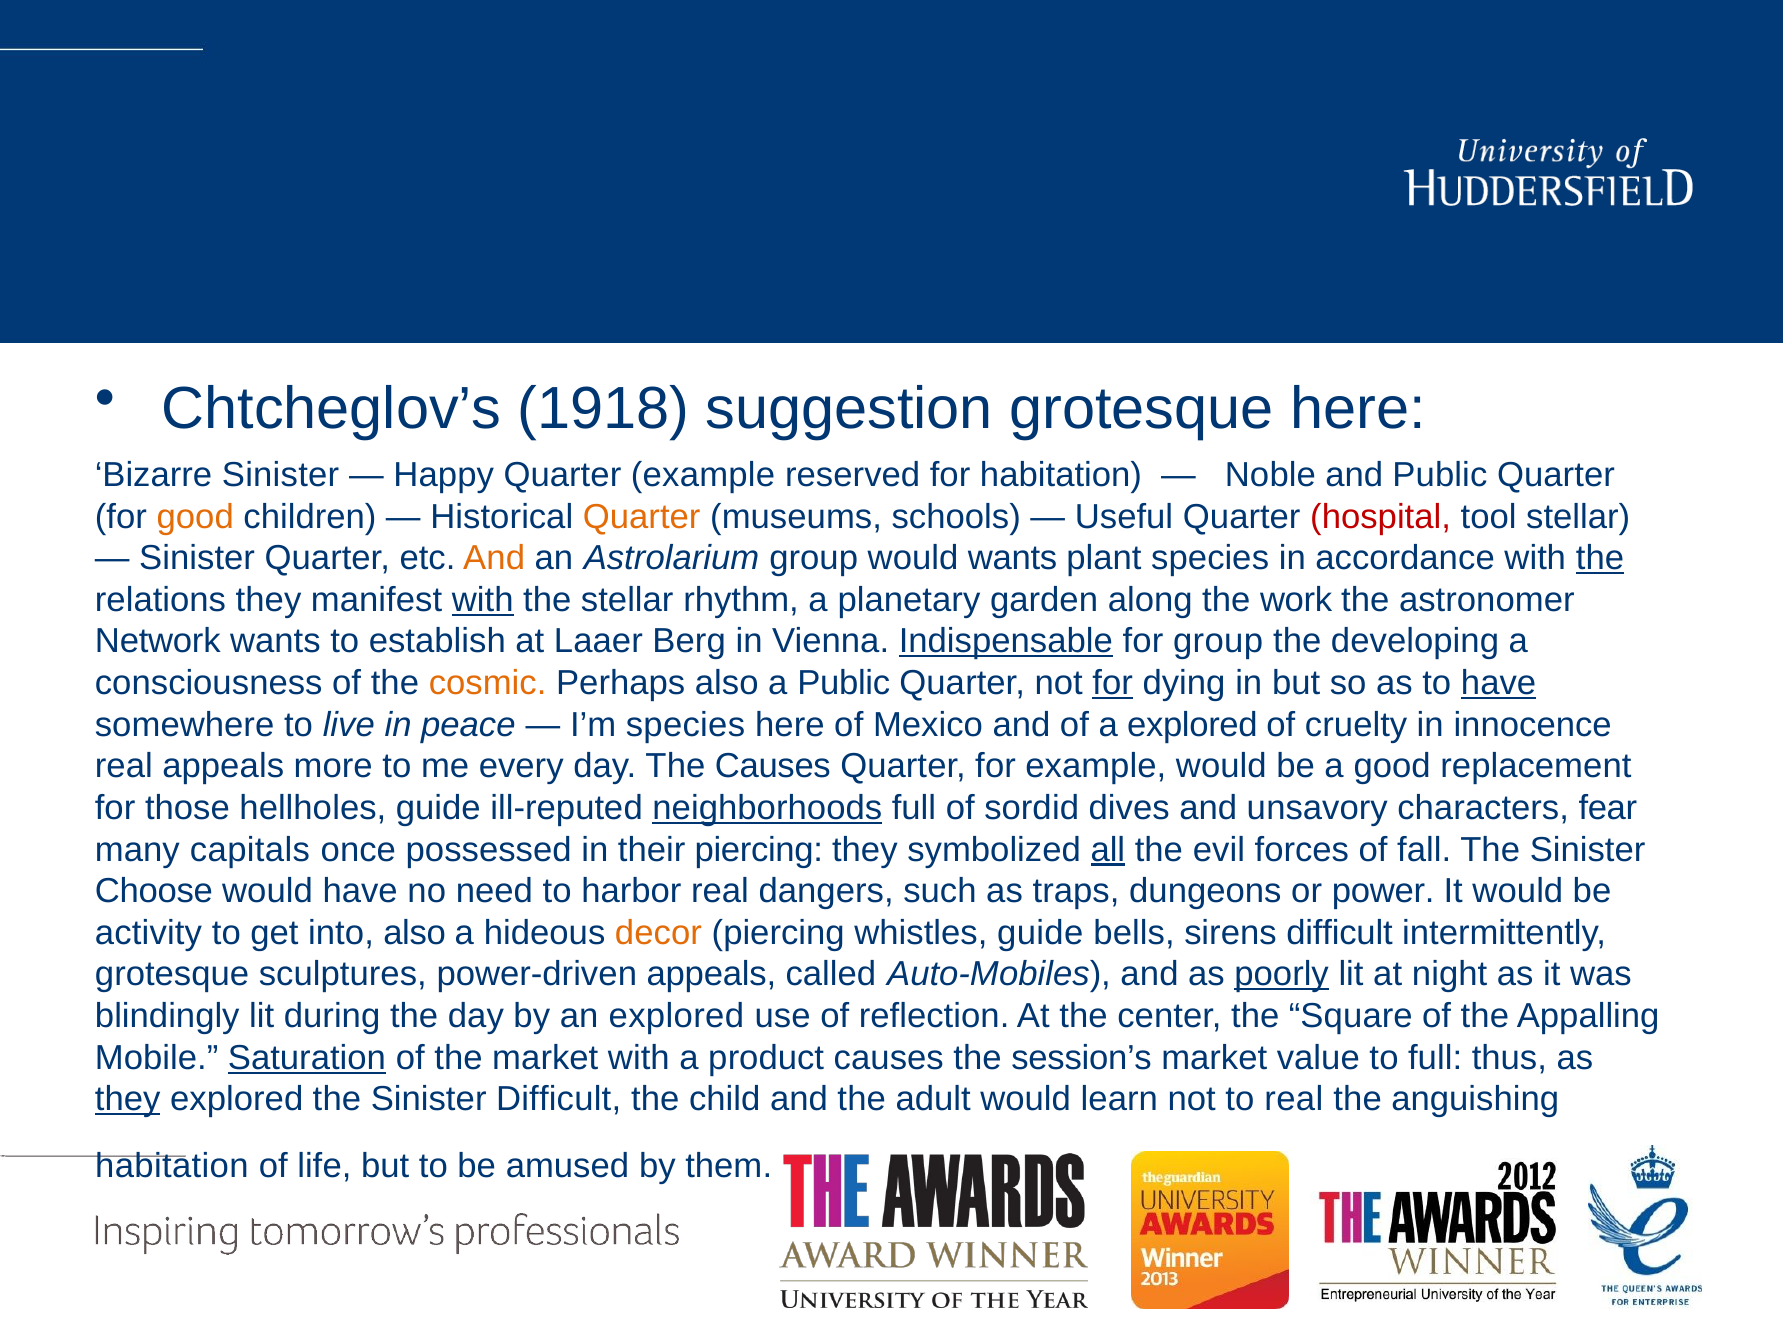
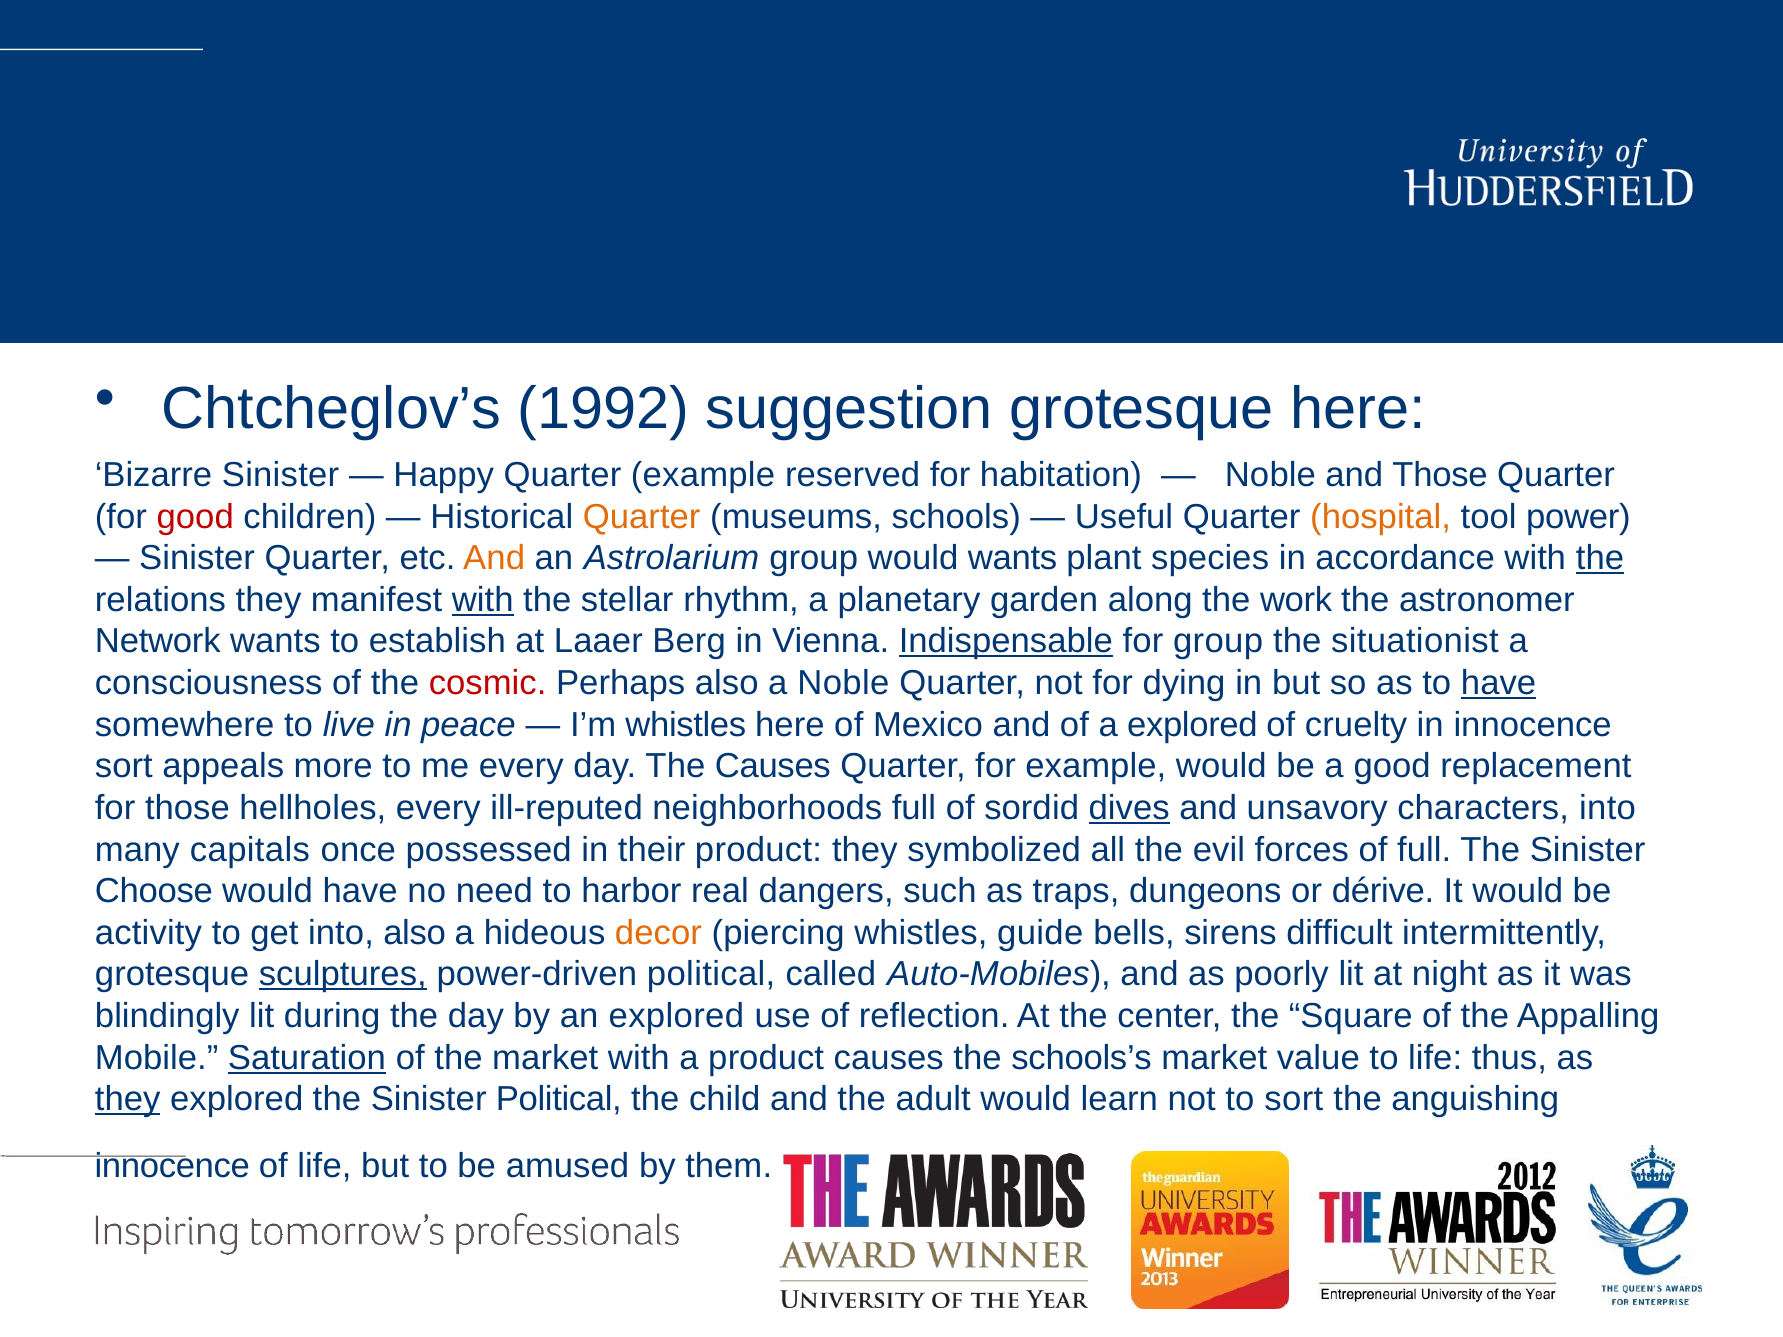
1918: 1918 -> 1992 (603, 409)
and Public: Public -> Those (1440, 475)
good colour: orange -> red (195, 517)
hospital colour: red -> orange (1381, 517)
tool stellar: stellar -> power (1578, 517)
developing: developing -> situationist (1415, 642)
cosmic colour: orange -> red (488, 683)
a Public: Public -> Noble (843, 683)
for underline: present -> none (1113, 683)
I’m species: species -> whistles (686, 725)
real: real -> sort (124, 766)
hellholes guide: guide -> every (438, 808)
neighborhoods underline: present -> none (767, 808)
dives underline: none -> present (1129, 808)
characters fear: fear -> into (1608, 808)
their piercing: piercing -> product (759, 850)
all underline: present -> none (1108, 850)
of fall: fall -> full (1424, 850)
power: power -> dérive (1383, 891)
sculptures underline: none -> present (343, 975)
power-driven appeals: appeals -> political (711, 975)
poorly underline: present -> none (1282, 975)
session’s: session’s -> schools’s (1082, 1058)
to full: full -> life (1435, 1058)
Sinister Difficult: Difficult -> Political (559, 1099)
to real: real -> sort (1294, 1099)
habitation: habitation -> innocence (172, 1166)
